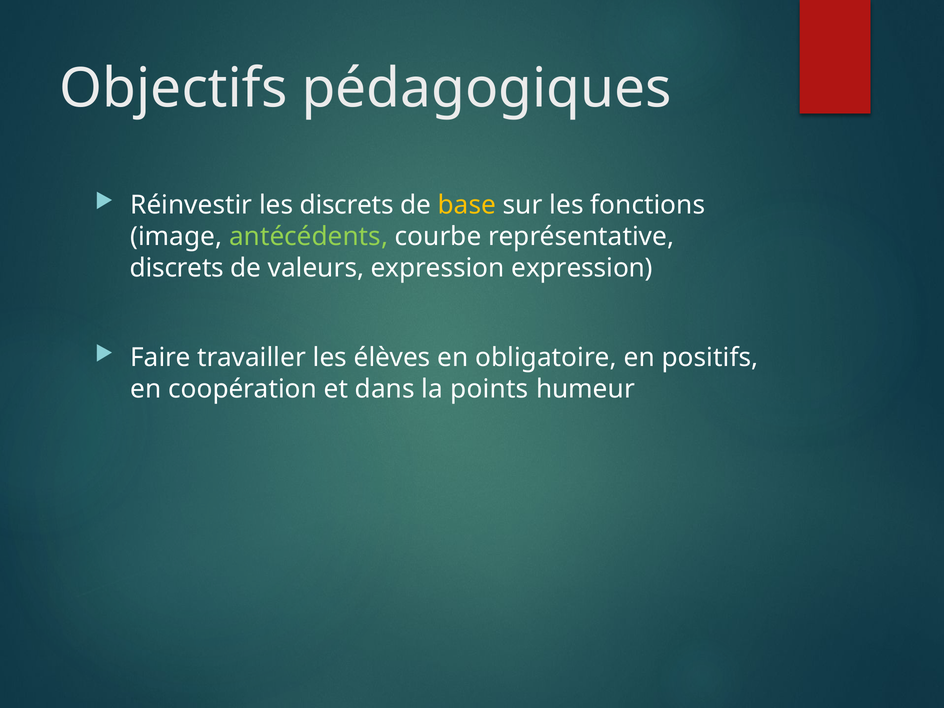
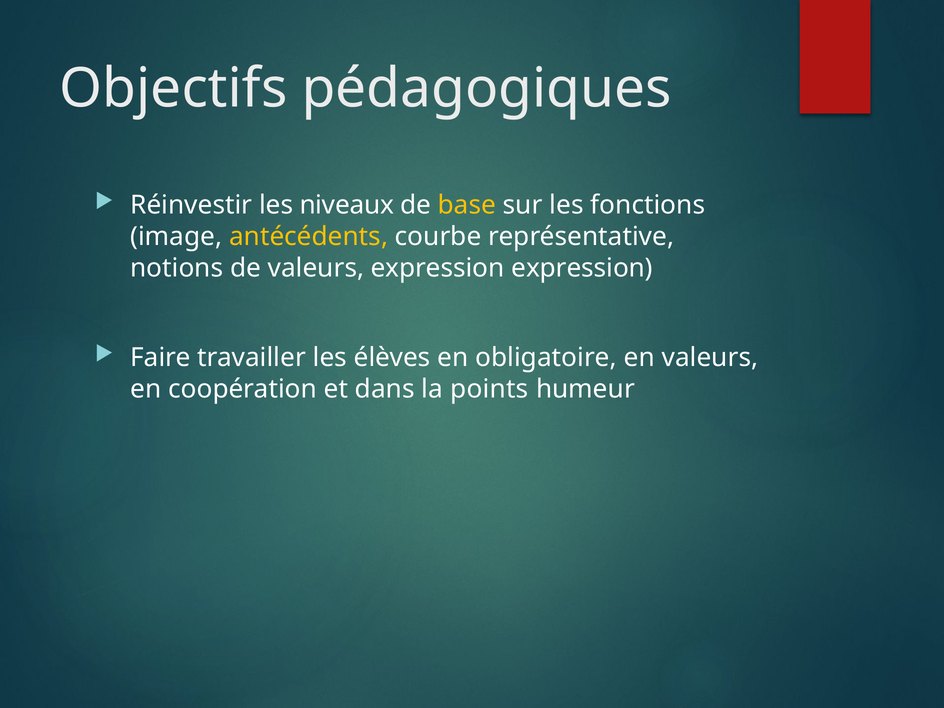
les discrets: discrets -> niveaux (347, 205)
antécédents colour: light green -> yellow (309, 237)
discrets: discrets -> notions (177, 268)
en positifs: positifs -> valeurs (710, 357)
